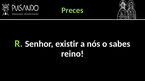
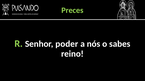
existir: existir -> poder (67, 44)
